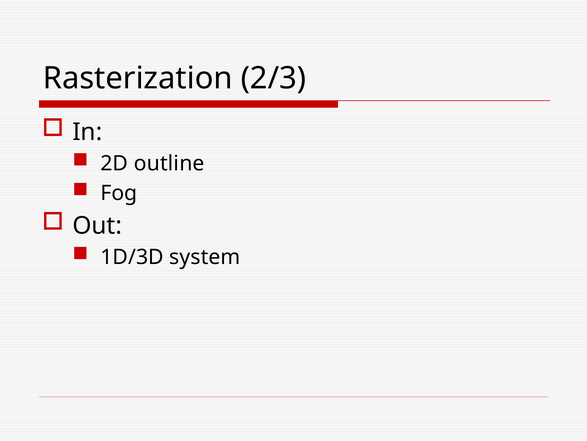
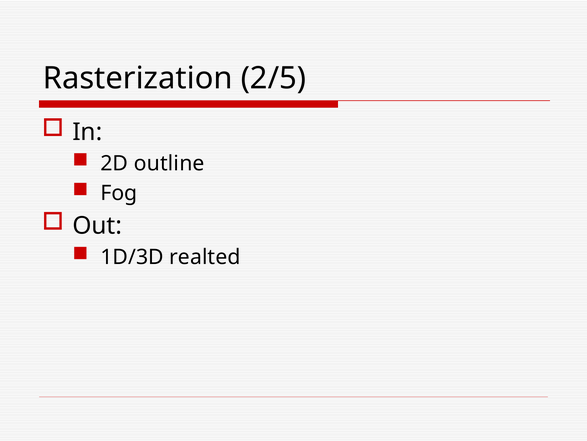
2/3: 2/3 -> 2/5 (273, 78)
system: system -> realted (205, 257)
